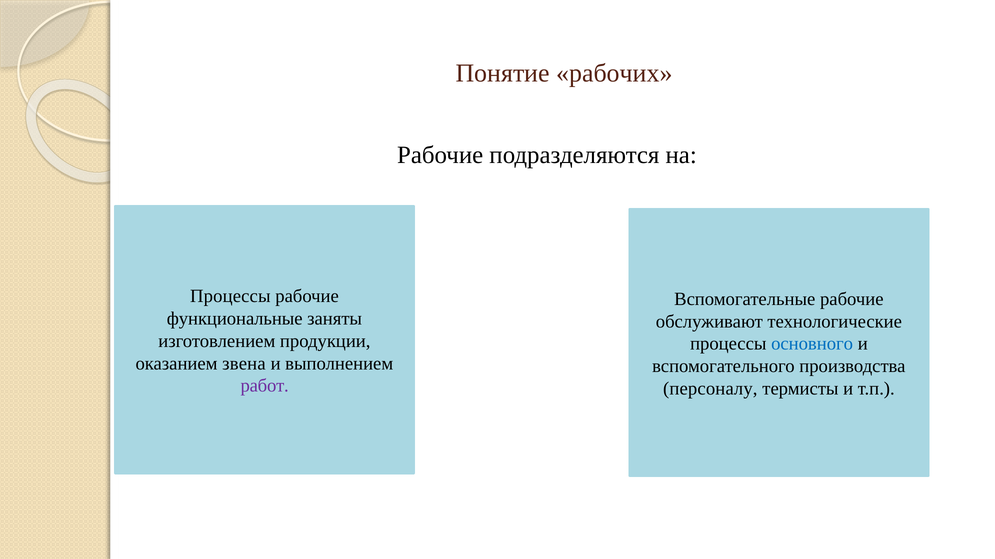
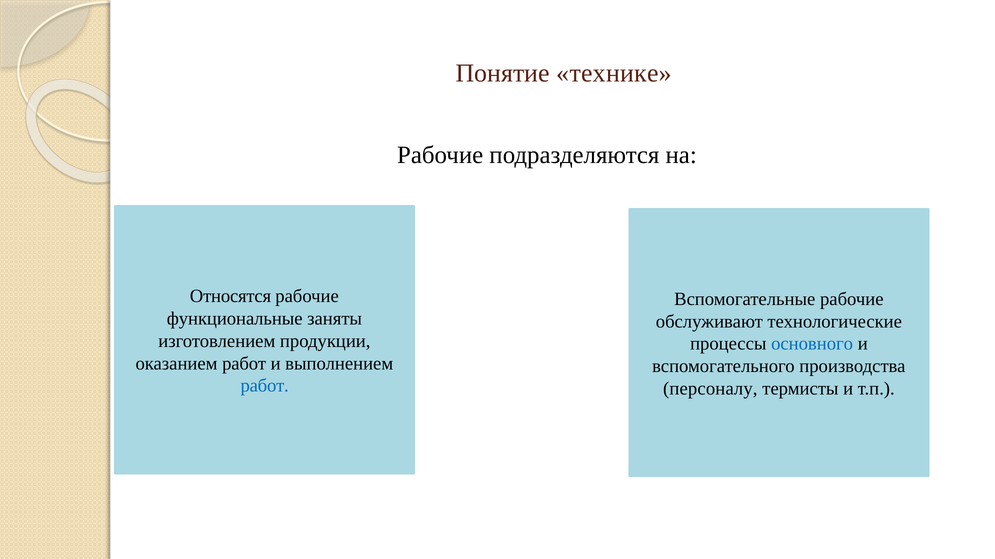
рабочих: рабочих -> технике (614, 73)
Процессы: Процессы -> Относятся (230, 297)
оказанием звена: звена -> работ (244, 364)
работ colour: purple -> blue (265, 386)
